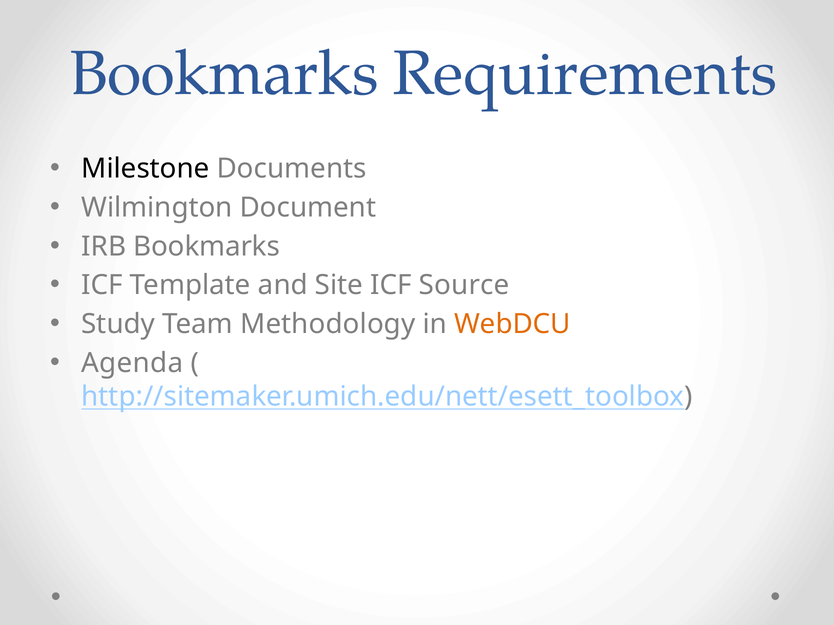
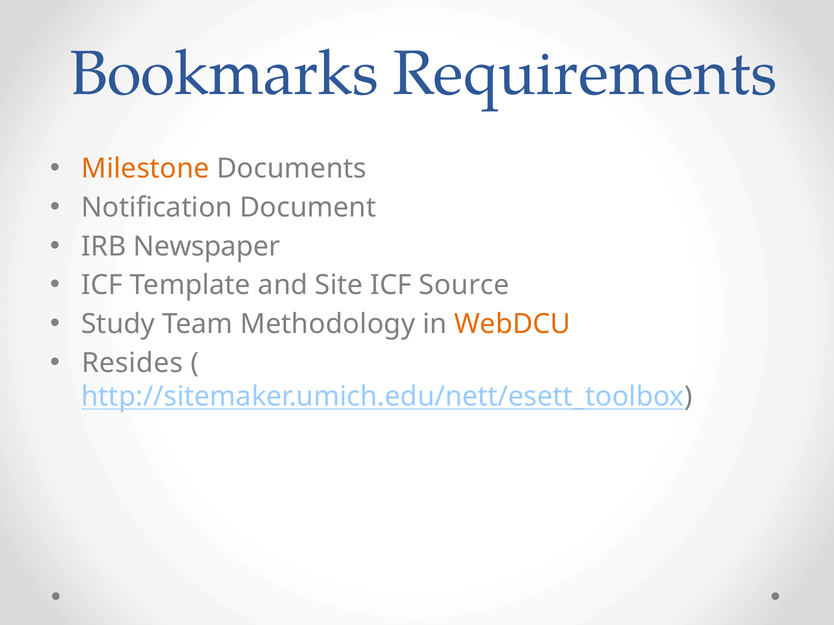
Milestone colour: black -> orange (145, 169)
Wilmington: Wilmington -> Notification (157, 208)
IRB Bookmarks: Bookmarks -> Newspaper (207, 247)
Agenda: Agenda -> Resides (132, 363)
